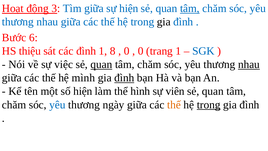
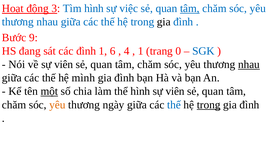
Tìm giữa: giữa -> hình (94, 8)
sự hiện: hiện -> việc (129, 8)
6: 6 -> 9 (33, 38)
thiệu: thiệu -> đang (30, 51)
8: 8 -> 6 (113, 51)
0: 0 -> 4 (127, 51)
0: 0 -> 1 (141, 51)
trang 1: 1 -> 0 (178, 51)
về sự việc: việc -> viên (64, 64)
quan underline: present -> none (101, 64)
đình underline: present -> none (124, 78)
một underline: none -> present (49, 91)
số hiện: hiện -> chia (83, 91)
yêu colour: blue -> orange (57, 105)
thế colour: orange -> blue (174, 105)
